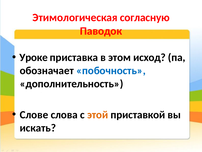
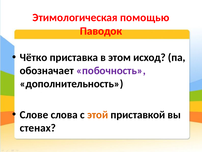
согласную: согласную -> помощью (145, 17)
Уроке: Уроке -> Чётко (33, 57)
побочность colour: blue -> purple (111, 70)
искать: искать -> стенах (38, 127)
